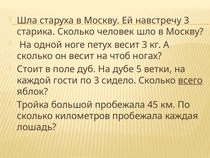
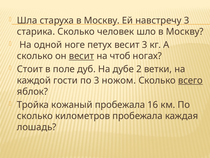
весит underline: none -> present (81, 56)
5: 5 -> 2 (139, 69)
сидело: сидело -> ножом (119, 80)
большой: большой -> кожаный (72, 104)
45: 45 -> 16 (153, 104)
